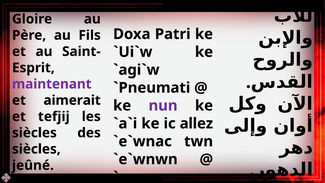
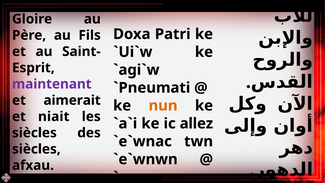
nun colour: purple -> orange (163, 106)
tefjij: tefjij -> niait (54, 116)
jeûné: jeûné -> afxau (33, 165)
